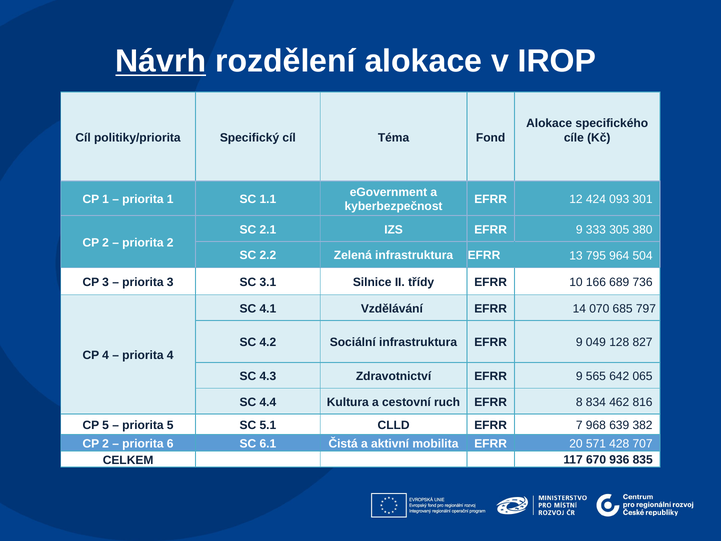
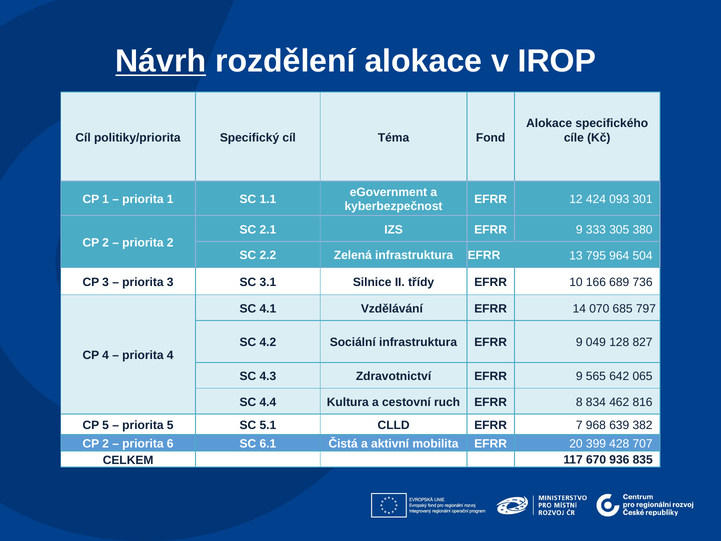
571: 571 -> 399 (596, 444)
